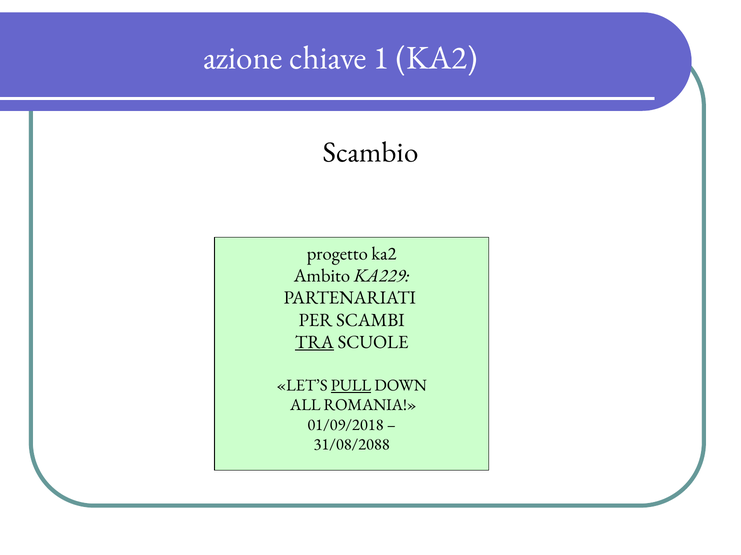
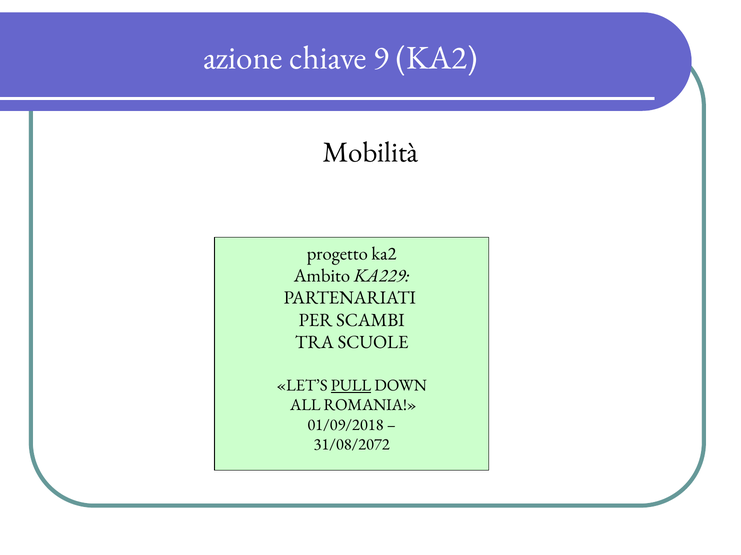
1: 1 -> 9 (381, 58)
Scambio: Scambio -> Mobilità (371, 153)
TRA underline: present -> none (314, 343)
31/08/2088: 31/08/2088 -> 31/08/2072 (352, 445)
